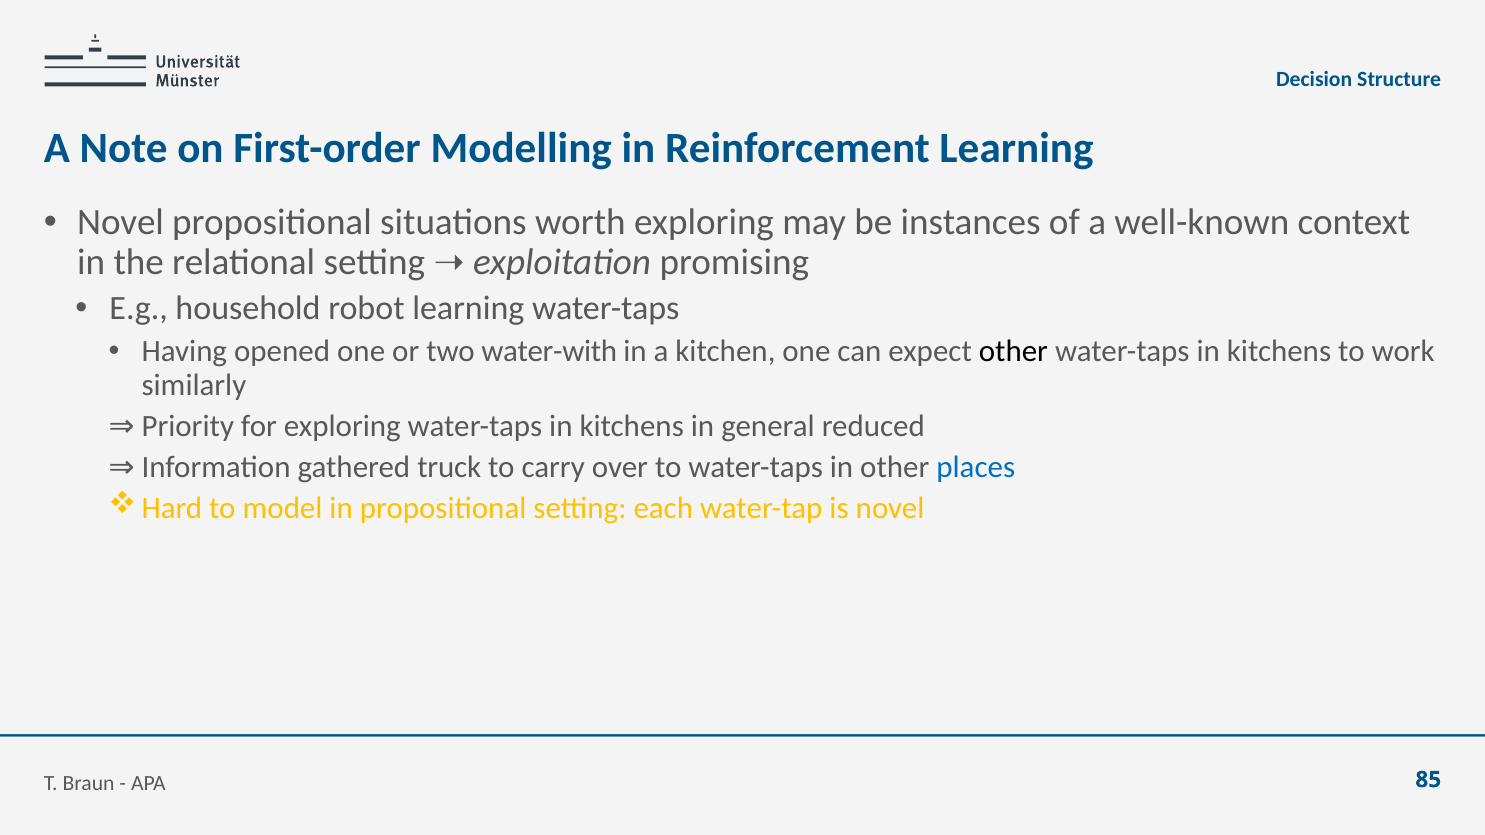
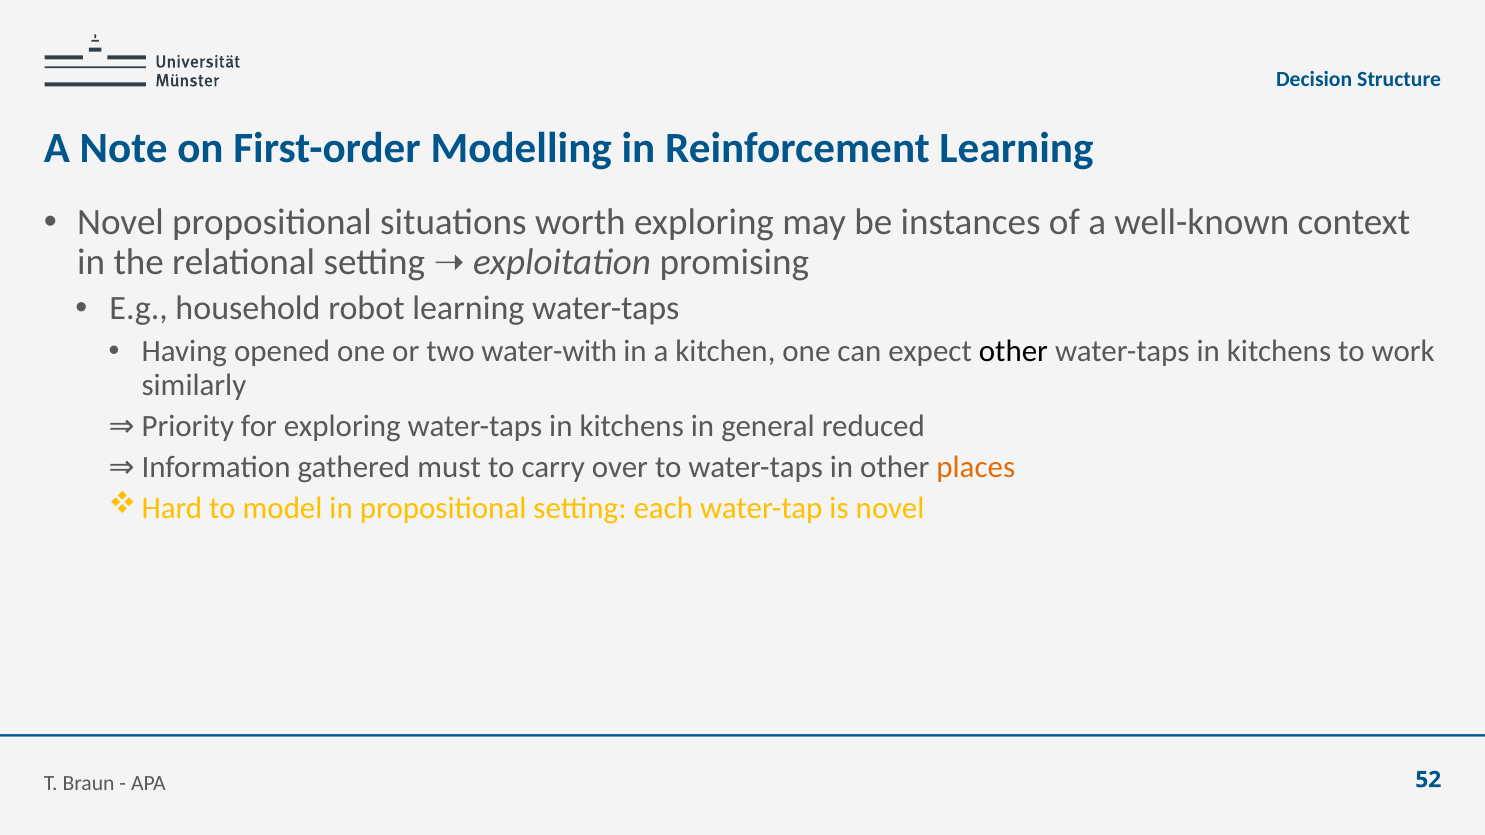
truck: truck -> must (449, 467)
places colour: blue -> orange (976, 467)
85: 85 -> 52 (1428, 780)
